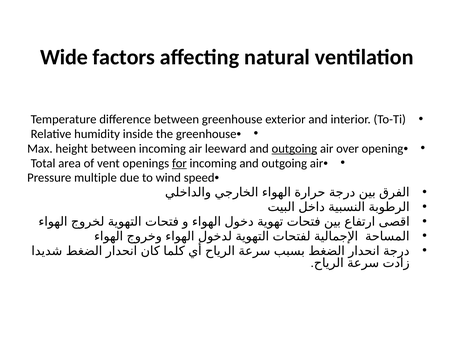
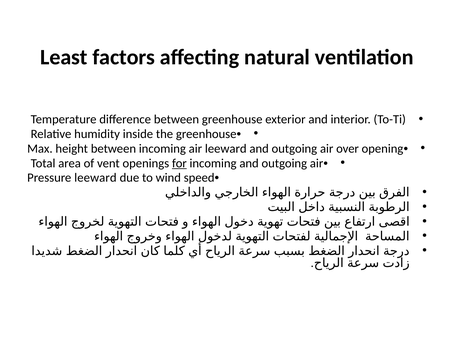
Wide: Wide -> Least (64, 57)
outgoing underline: present -> none (294, 149)
Pressure multiple: multiple -> leeward (95, 178)
